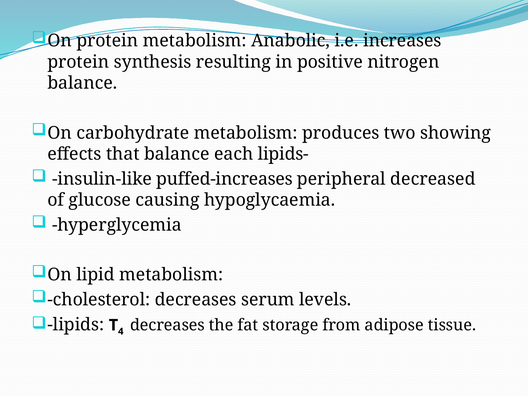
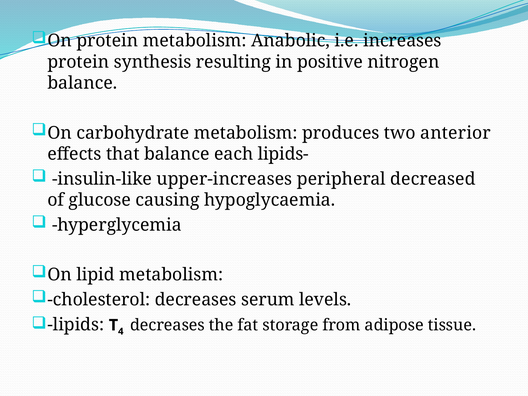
showing: showing -> anterior (456, 133)
puffed-increases: puffed-increases -> upper-increases (224, 179)
